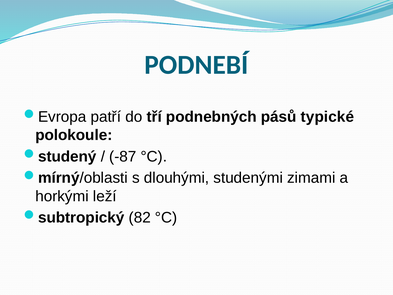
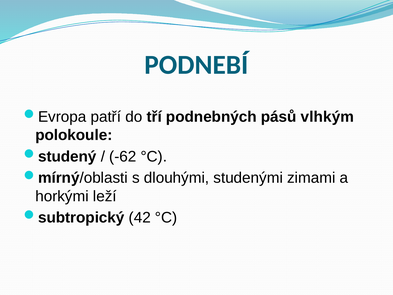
typické: typické -> vlhkým (327, 117)
-87: -87 -> -62 (123, 156)
82: 82 -> 42 (140, 217)
